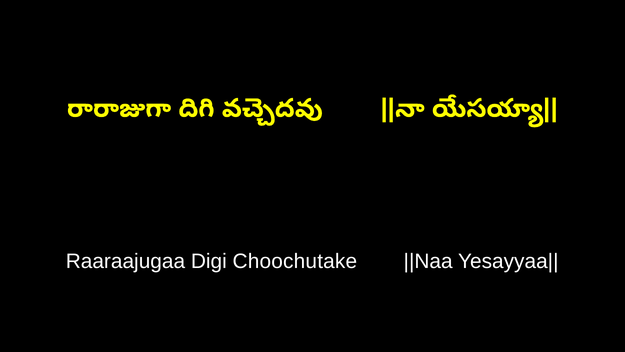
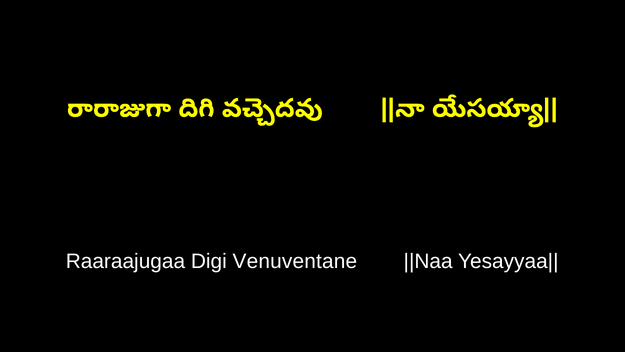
Choochutake: Choochutake -> Venuventane (295, 261)
